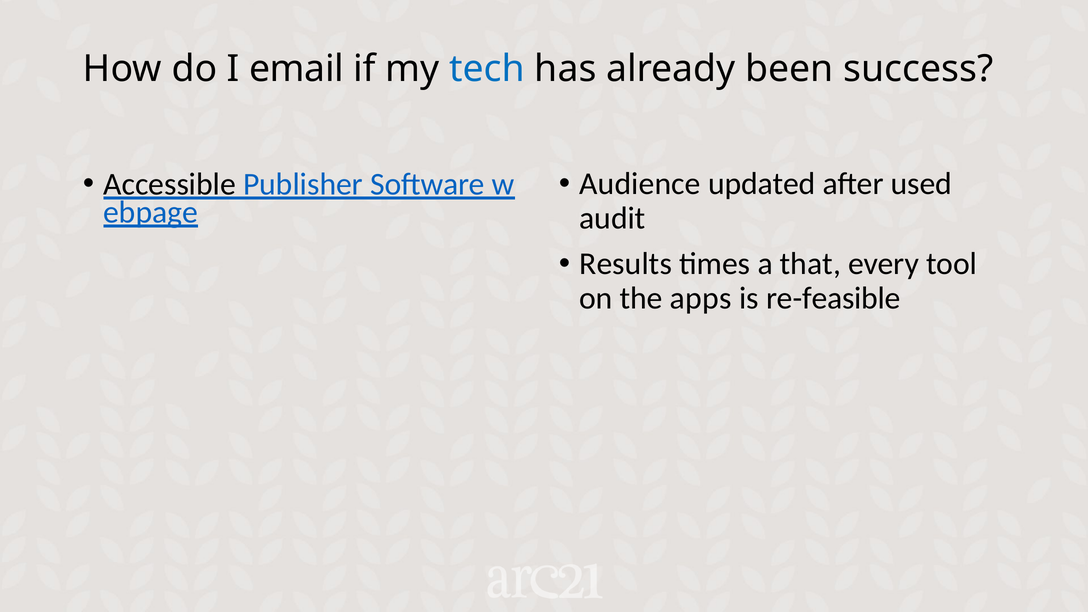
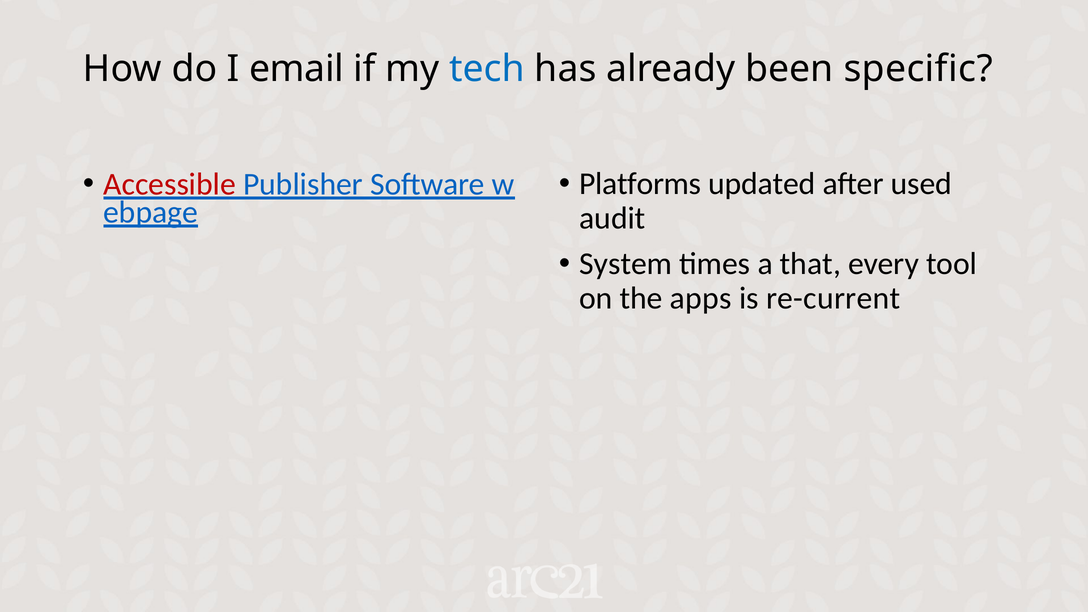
success: success -> specific (918, 69)
Audience: Audience -> Platforms (640, 184)
Accessible colour: black -> red (170, 184)
Results: Results -> System (626, 264)
re-feasible: re-feasible -> re-current (833, 298)
